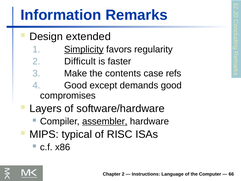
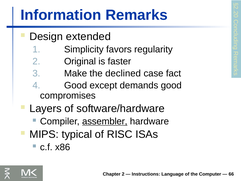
Simplicity underline: present -> none (84, 49)
Difficult: Difficult -> Original (80, 61)
contents: contents -> declined (123, 73)
refs: refs -> fact (174, 73)
